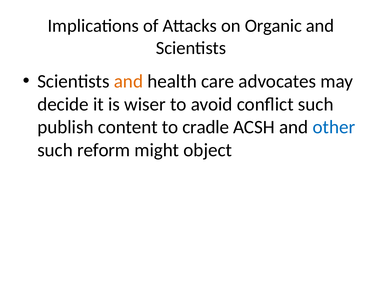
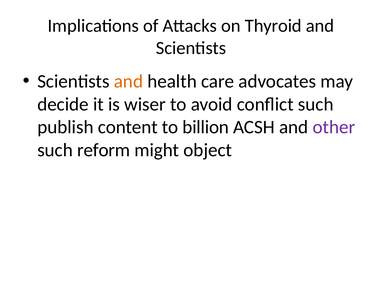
Organic: Organic -> Thyroid (273, 26)
cradle: cradle -> billion (206, 127)
other colour: blue -> purple (334, 127)
